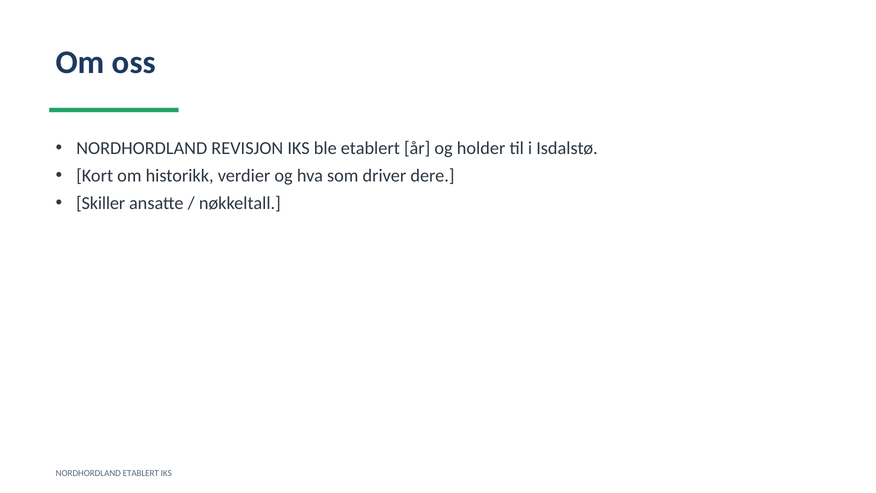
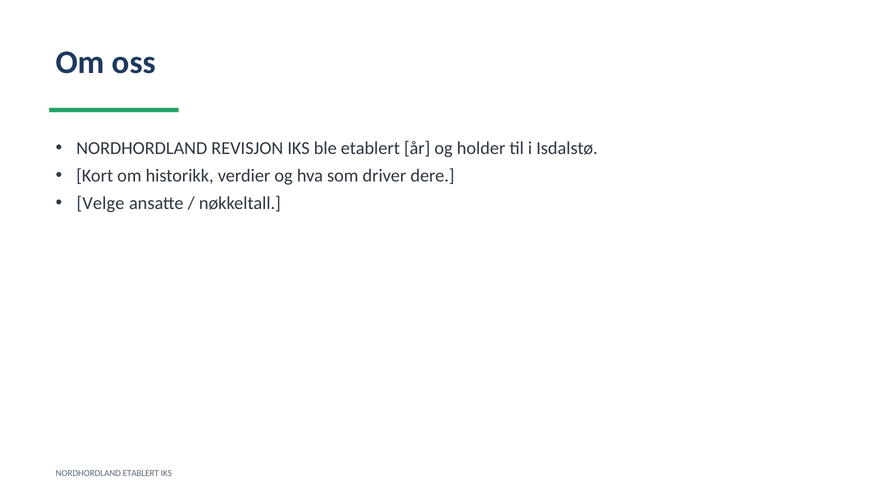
Skiller: Skiller -> Velge (100, 203)
